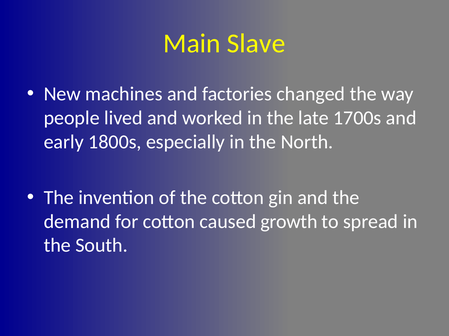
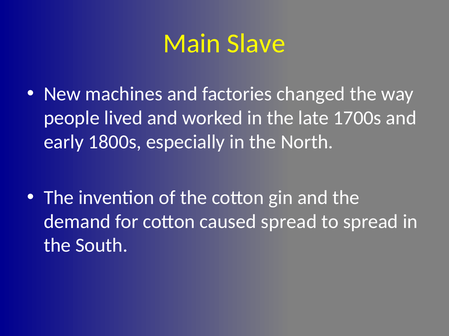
caused growth: growth -> spread (289, 222)
